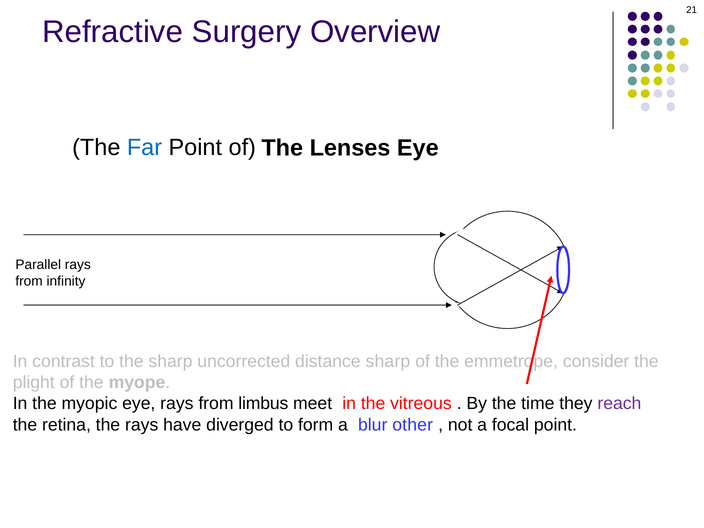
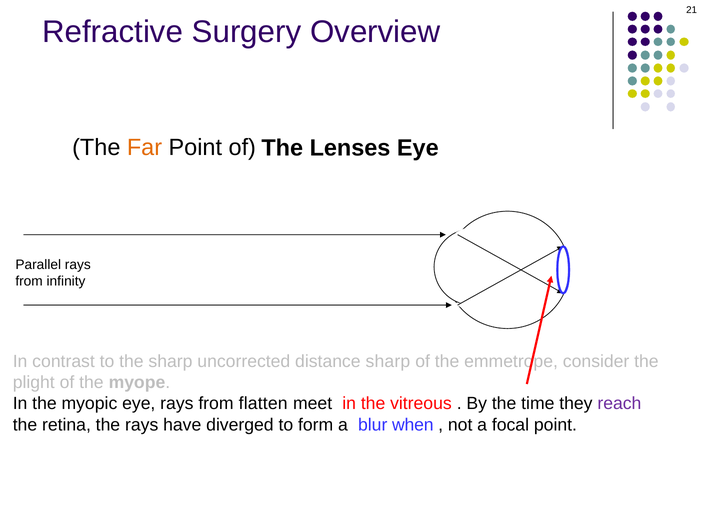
Far colour: blue -> orange (144, 148)
limbus: limbus -> flatten (263, 404)
other: other -> when (413, 425)
